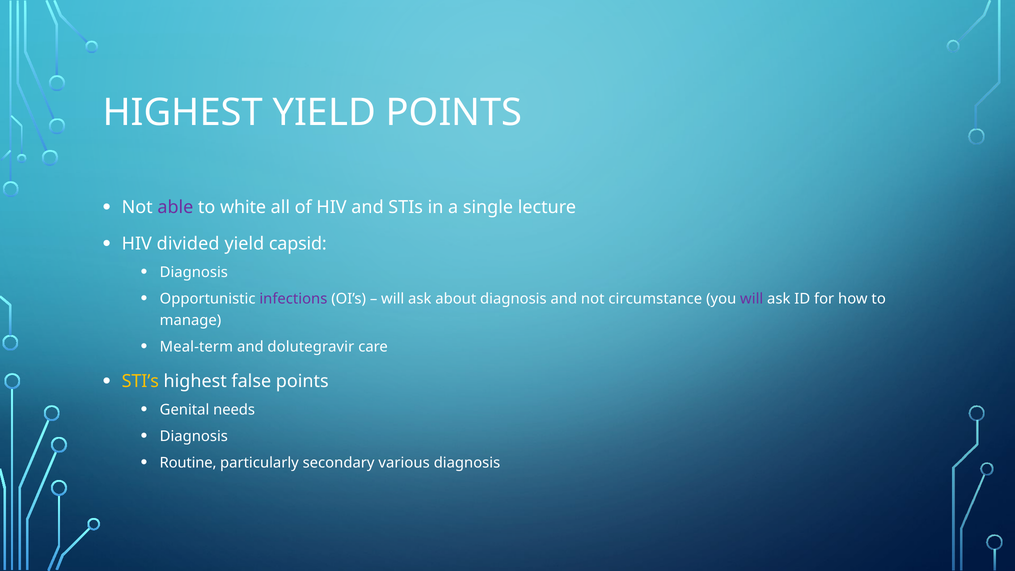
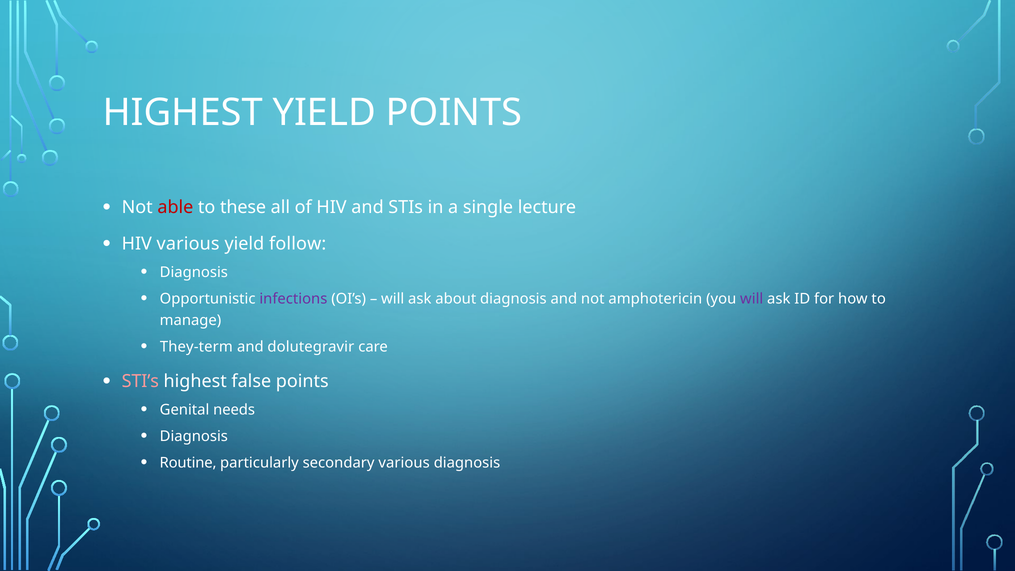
able colour: purple -> red (175, 207)
white: white -> these (243, 207)
HIV divided: divided -> various (188, 244)
capsid: capsid -> follow (298, 244)
circumstance: circumstance -> amphotericin (655, 299)
Meal-term: Meal-term -> They-term (196, 347)
STI’s colour: yellow -> pink (140, 381)
